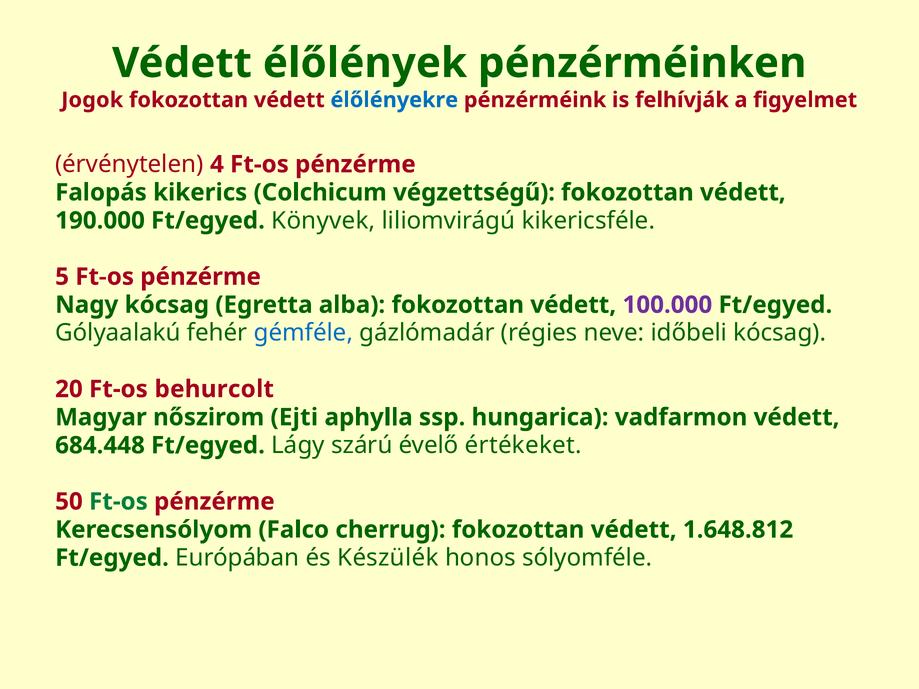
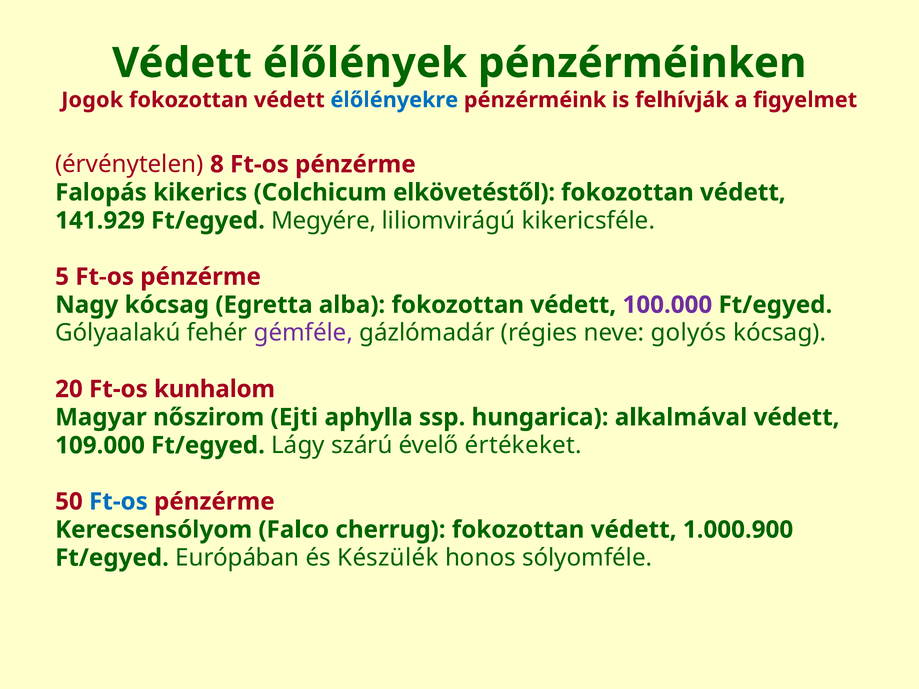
4: 4 -> 8 (217, 164)
végzettségű: végzettségű -> elkövetéstől (474, 193)
190.000: 190.000 -> 141.929 (100, 221)
Könyvek: Könyvek -> Megyére (324, 221)
gémféle colour: blue -> purple (303, 333)
időbeli: időbeli -> golyós (689, 333)
behurcolt: behurcolt -> kunhalom (214, 389)
vadfarmon: vadfarmon -> alkalmával (681, 417)
684.448: 684.448 -> 109.000 (100, 446)
Ft-os colour: green -> blue (118, 502)
1.648.812: 1.648.812 -> 1.000.900 (738, 530)
